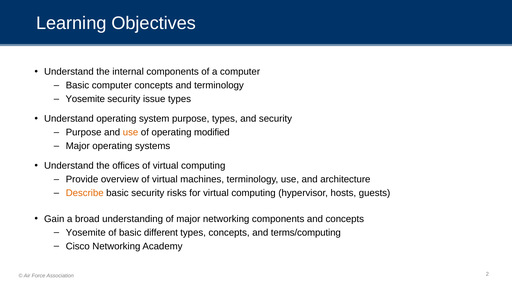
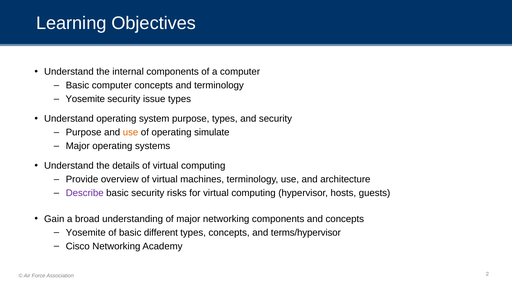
modified: modified -> simulate (212, 132)
offices: offices -> details (126, 166)
Describe colour: orange -> purple (85, 193)
terms/computing: terms/computing -> terms/hypervisor (306, 233)
